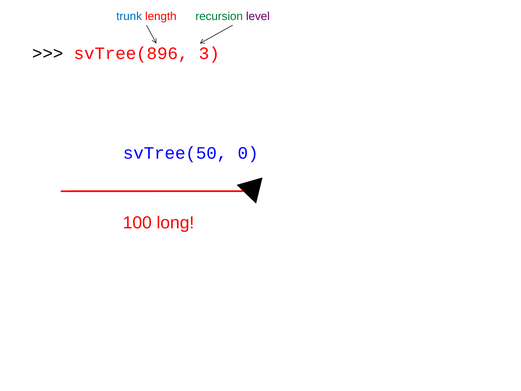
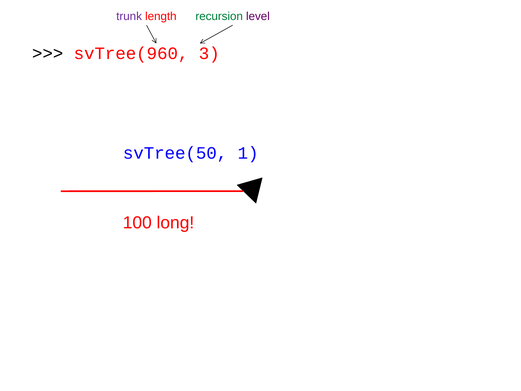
trunk colour: blue -> purple (129, 16)
svTree(896: svTree(896 -> svTree(960 (131, 53)
0: 0 -> 1 (248, 153)
